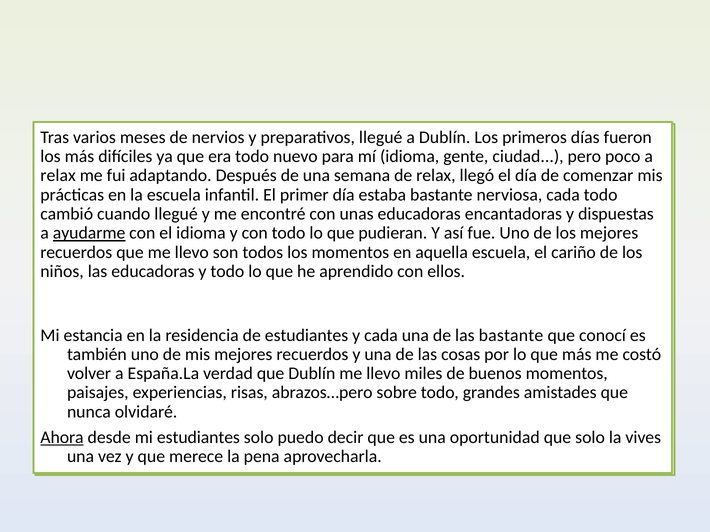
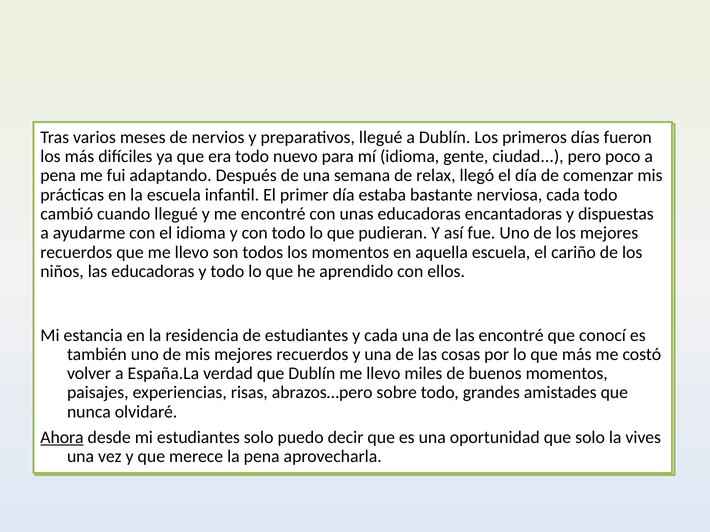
relax: relax -> pena (58, 176)
ayudarme underline: present -> none (89, 233)
bastante: bastante -> encontré (511, 335)
